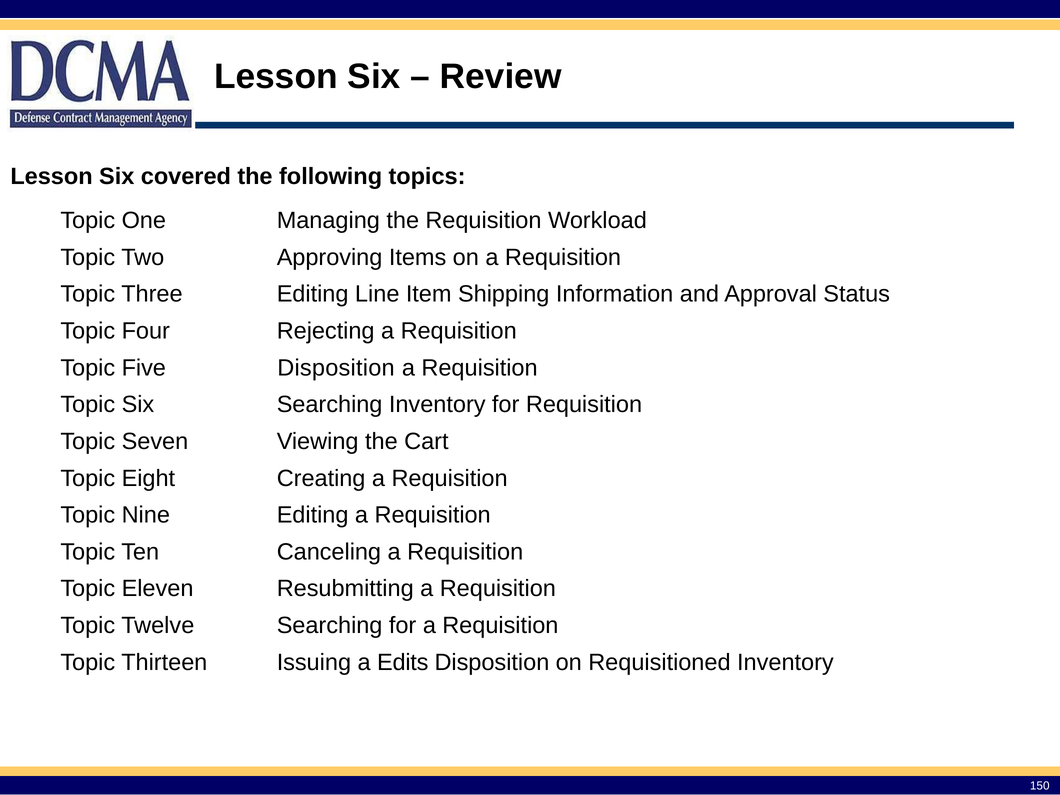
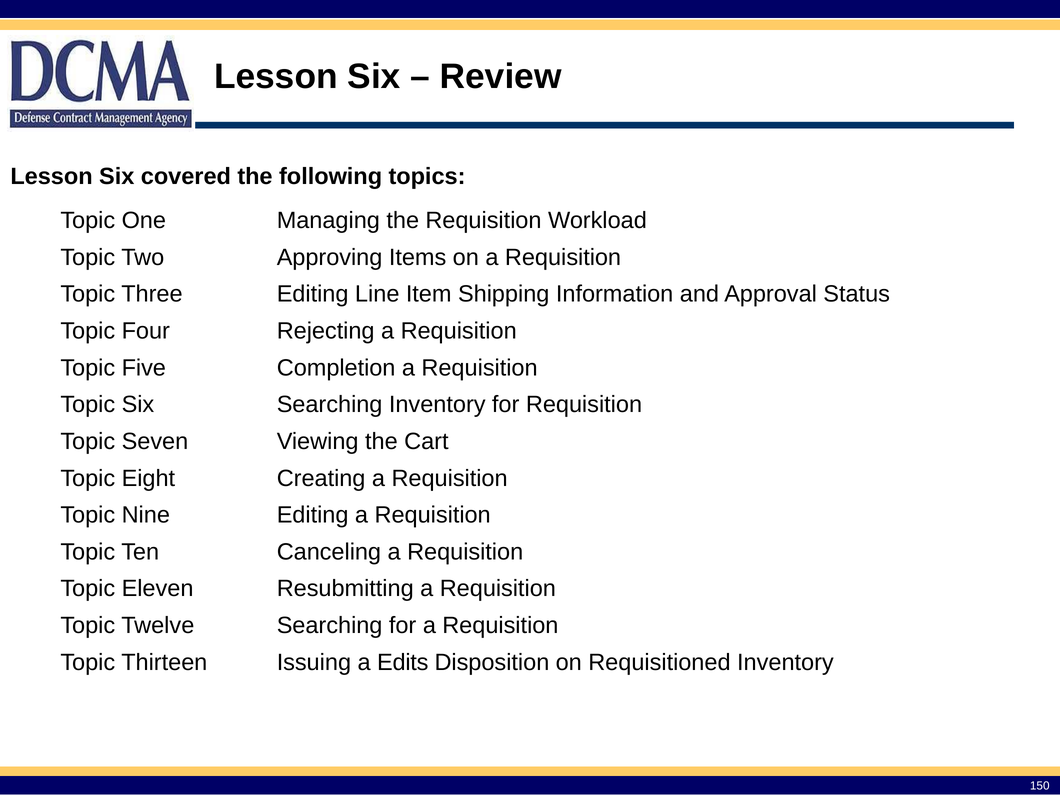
Five Disposition: Disposition -> Completion (336, 368)
